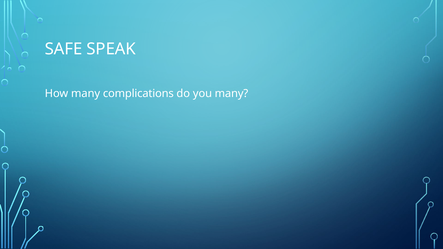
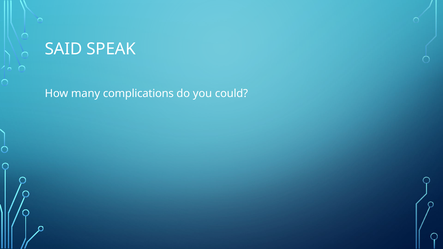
SAFE: SAFE -> SAID (64, 49)
you many: many -> could (231, 93)
